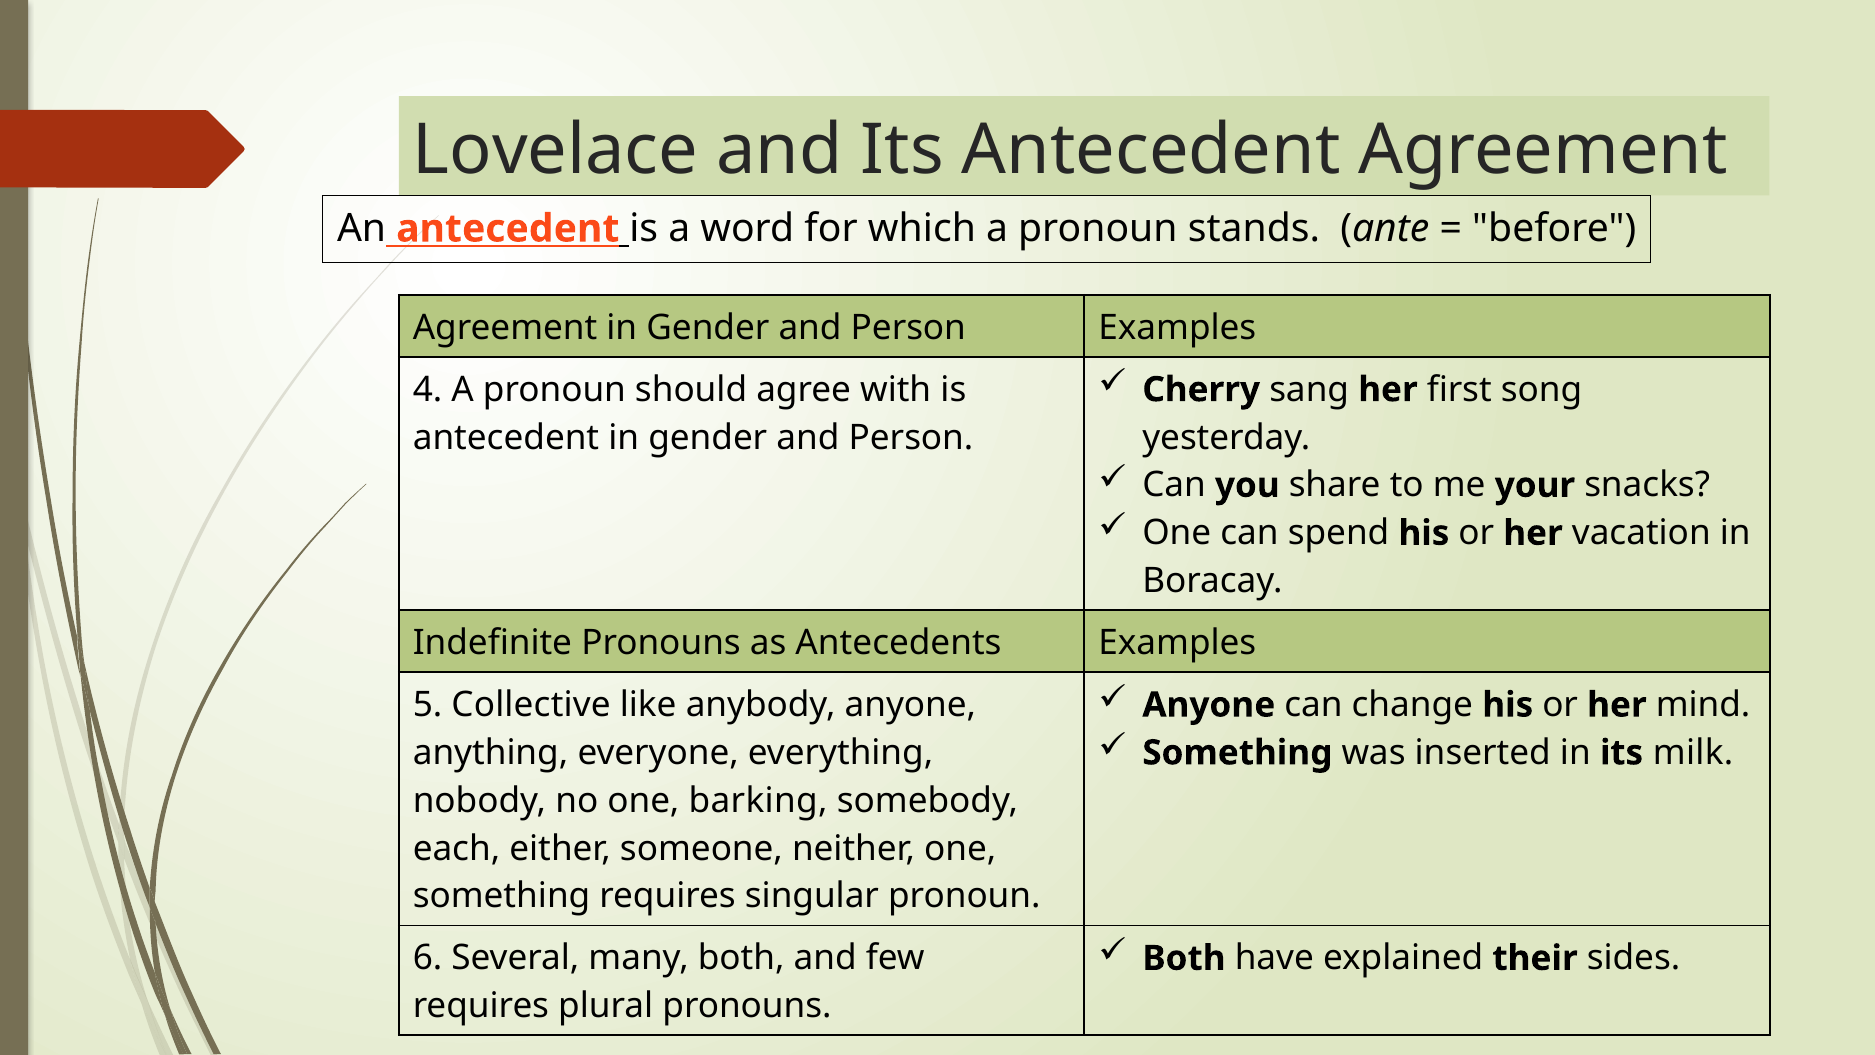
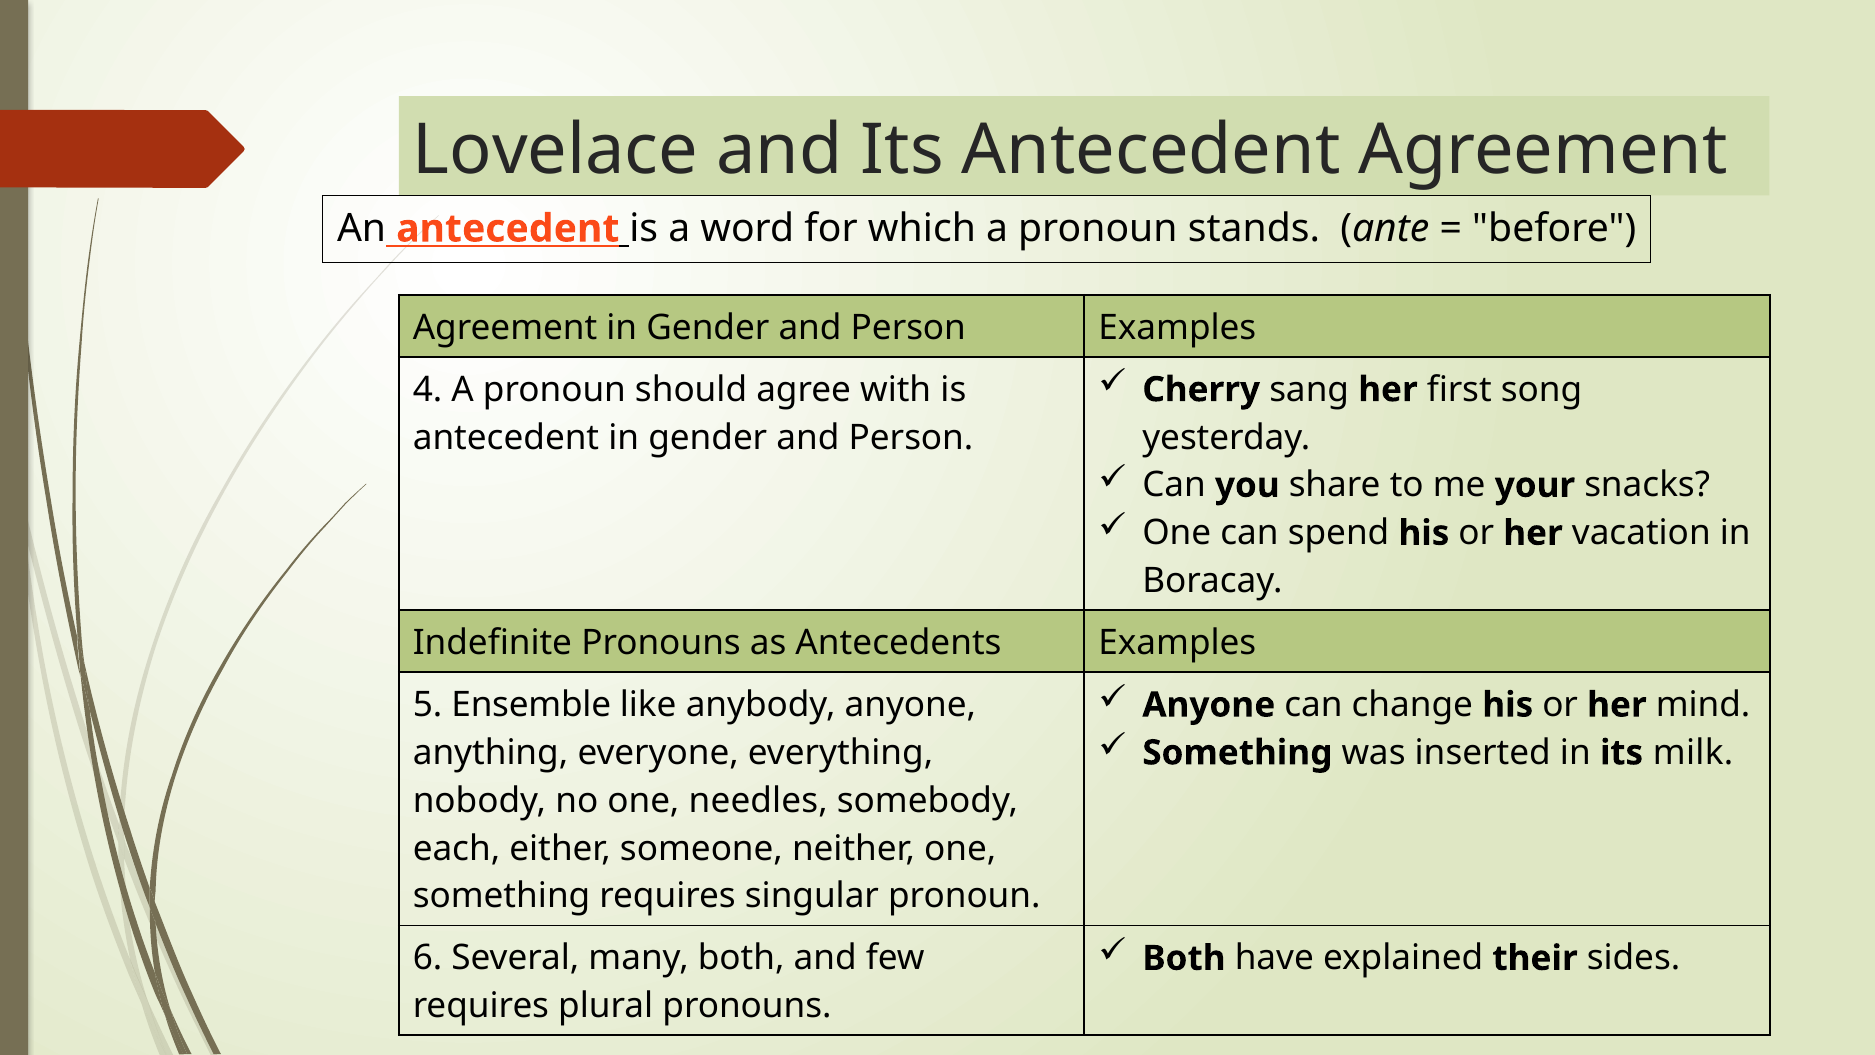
Collective: Collective -> Ensemble (531, 705)
barking: barking -> needles (758, 800)
